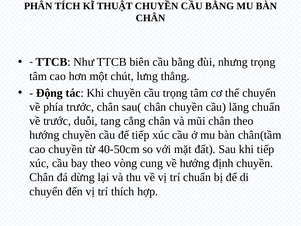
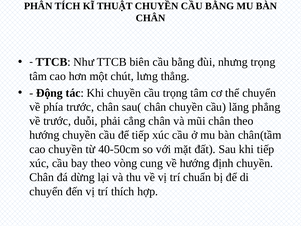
lăng chuẩn: chuẩn -> phẳng (266, 107)
tang: tang -> phải (111, 121)
